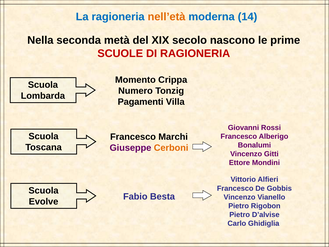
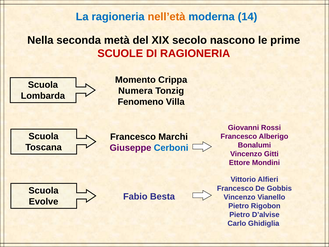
Numero: Numero -> Numera (135, 91)
Pagamenti: Pagamenti -> Fenomeno (141, 102)
Cerboni colour: orange -> blue (171, 148)
